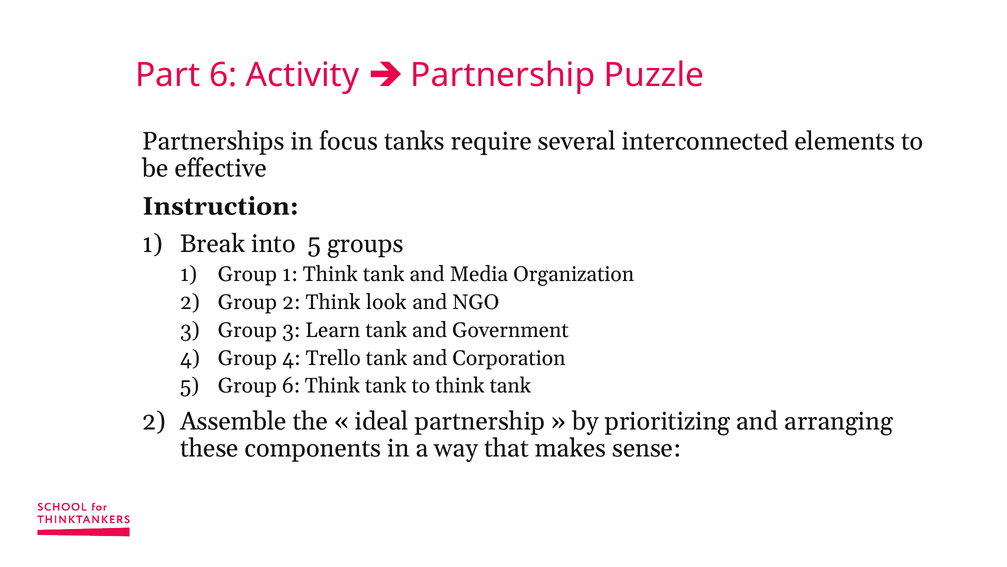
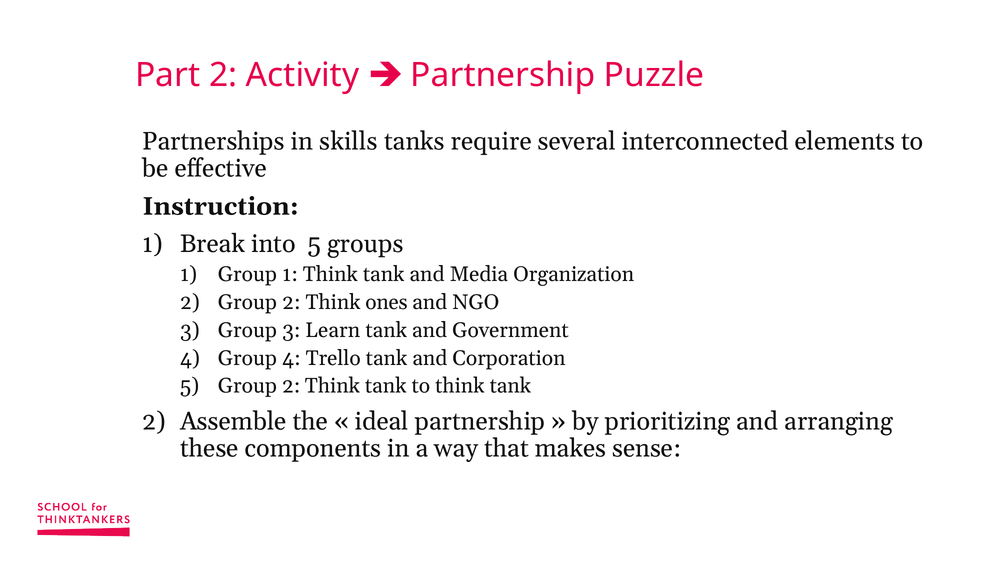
Part 6: 6 -> 2 (223, 75)
focus: focus -> skills (349, 141)
look: look -> ones (386, 302)
5 Group 6: 6 -> 2 (291, 386)
